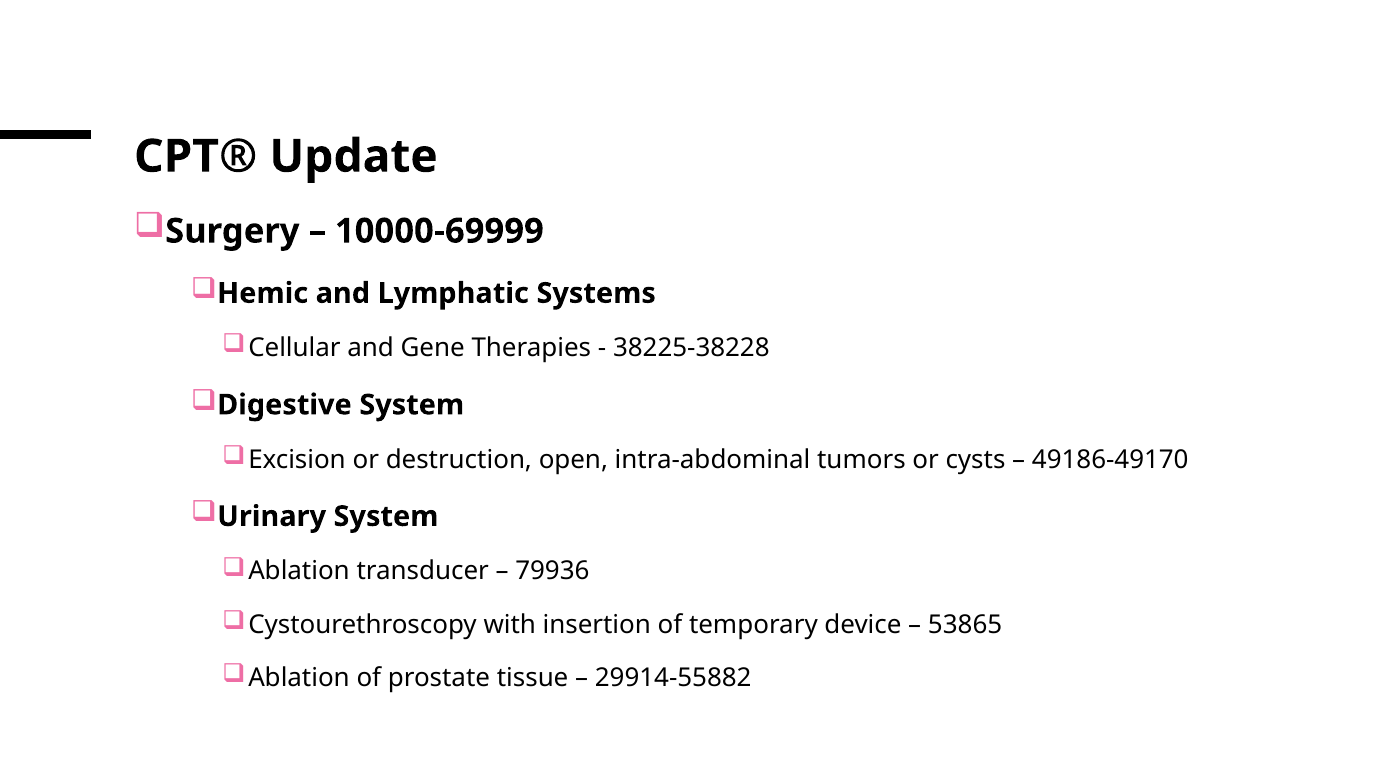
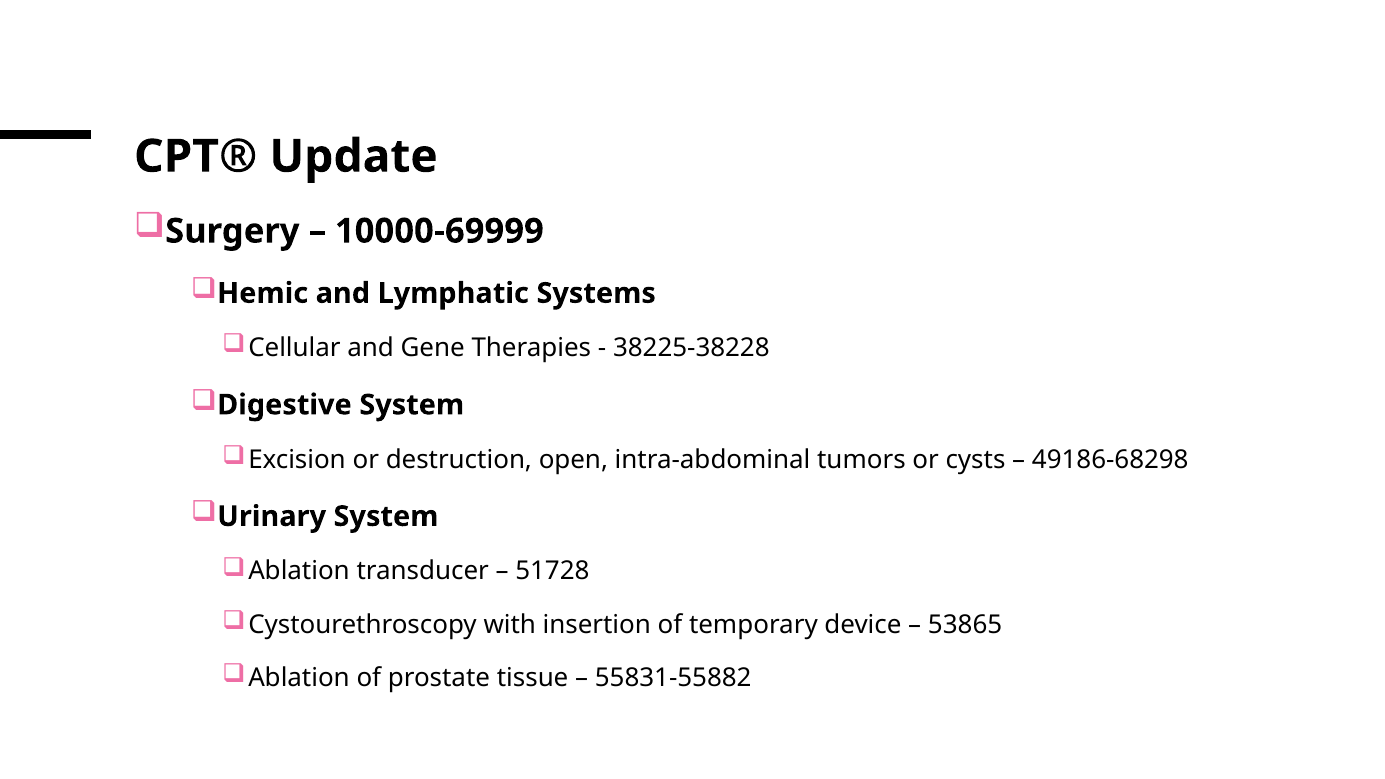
49186-49170: 49186-49170 -> 49186-68298 (1110, 460)
79936: 79936 -> 51728 (552, 571)
29914-55882: 29914-55882 -> 55831-55882 (673, 678)
